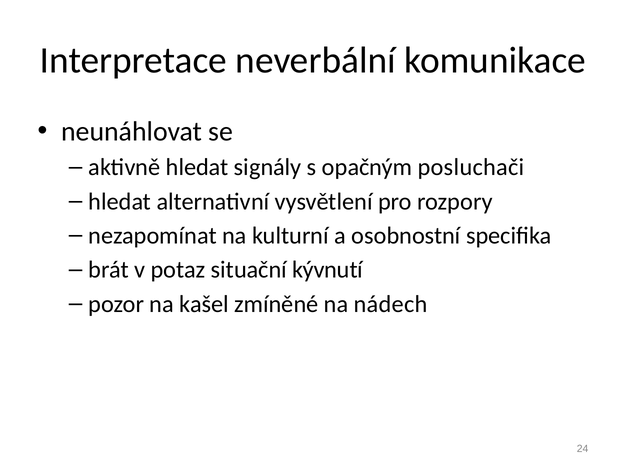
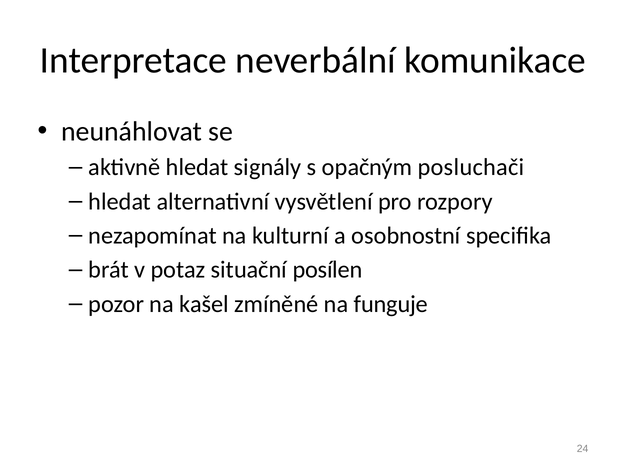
kývnutí: kývnutí -> posílen (328, 270)
nádech: nádech -> funguje (391, 304)
